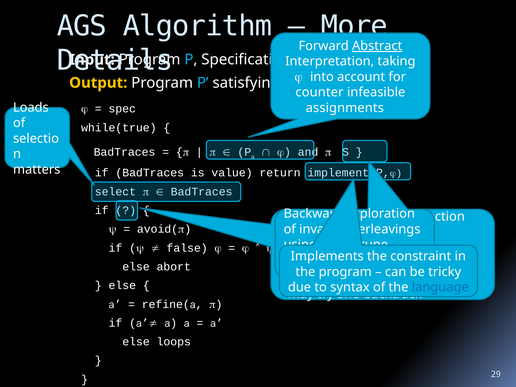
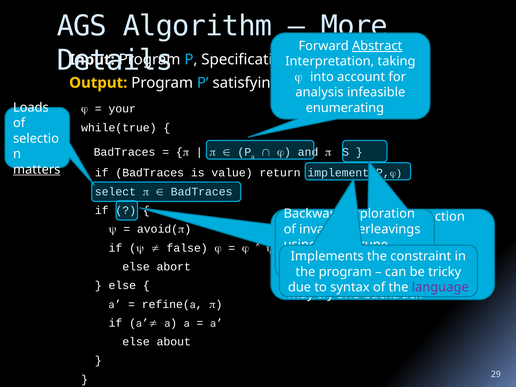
counter: counter -> analysis (320, 92)
assignments: assignments -> enumerating (345, 108)
spec: spec -> your (122, 109)
matters underline: none -> present (37, 169)
language colour: blue -> purple (440, 287)
loops: loops -> about (174, 342)
